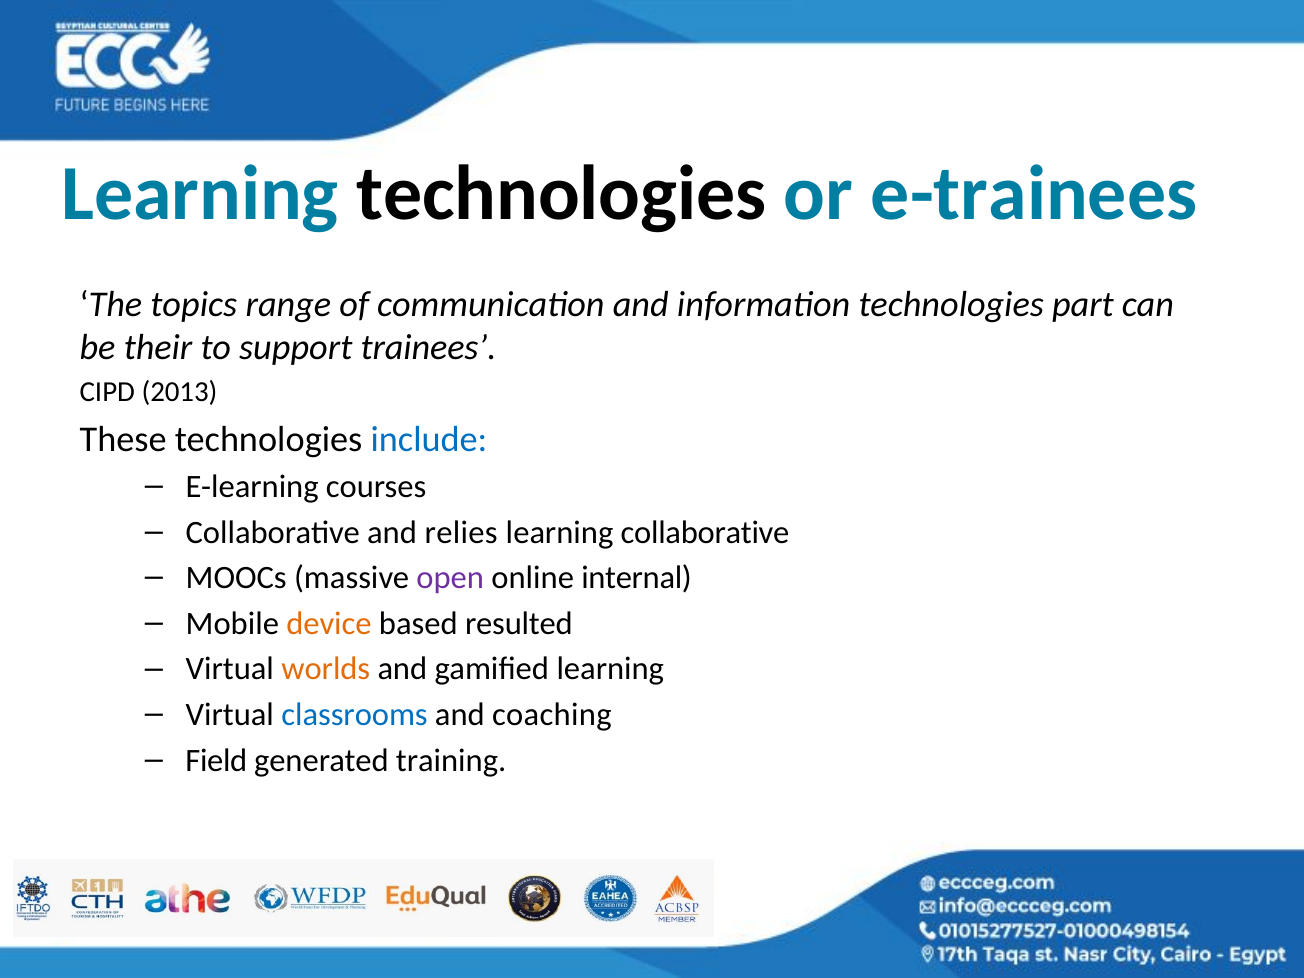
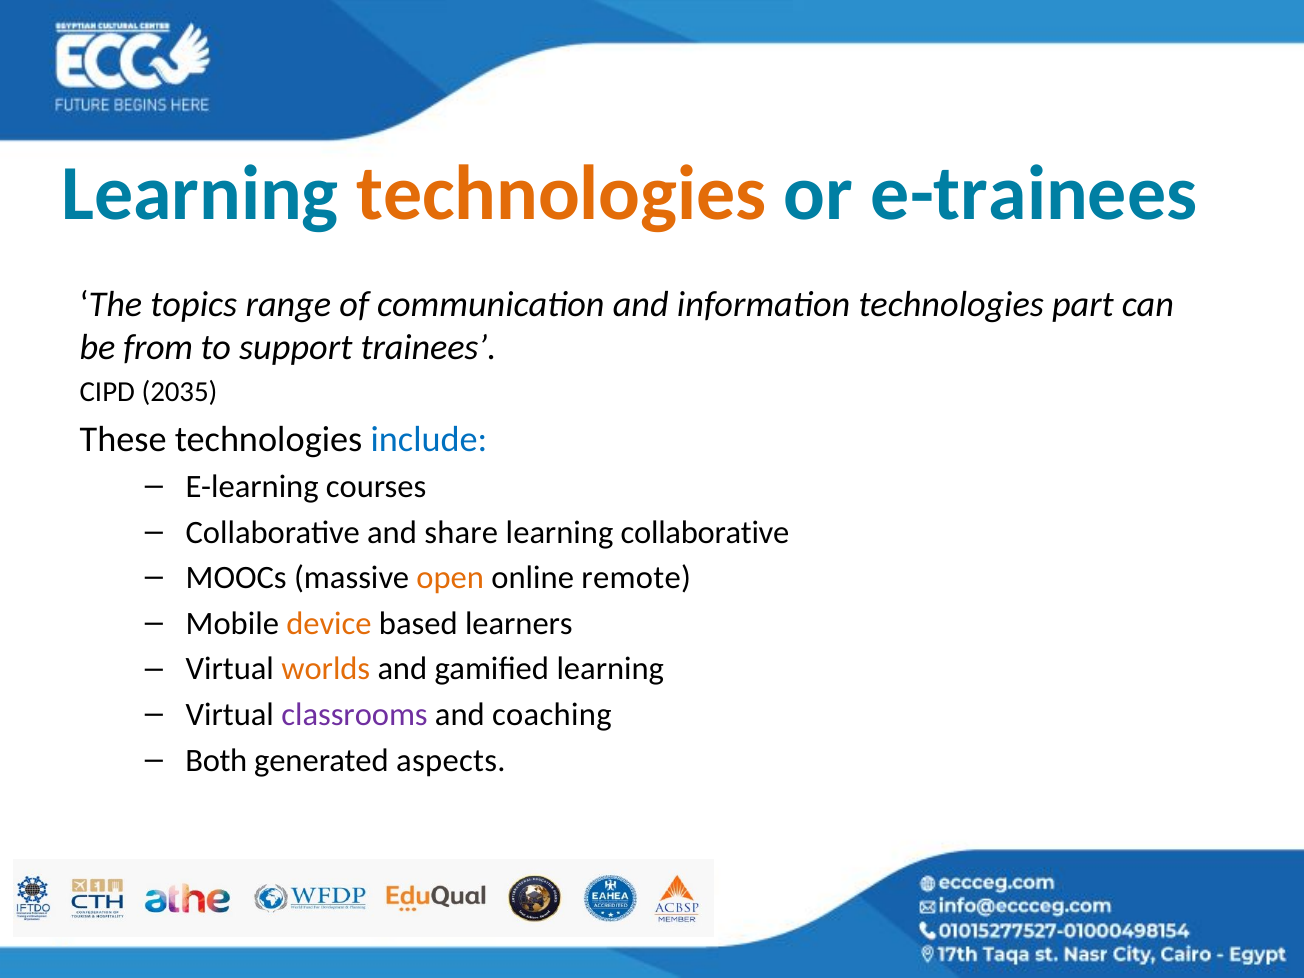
technologies colour: black -> orange (561, 194)
their: their -> from (158, 348)
2013: 2013 -> 2035 (179, 392)
relies: relies -> share (461, 532)
open colour: purple -> orange (450, 578)
internal: internal -> remote (636, 578)
resulted: resulted -> learners (519, 624)
classrooms colour: blue -> purple (355, 715)
Field: Field -> Both (216, 760)
training: training -> aspects (451, 760)
